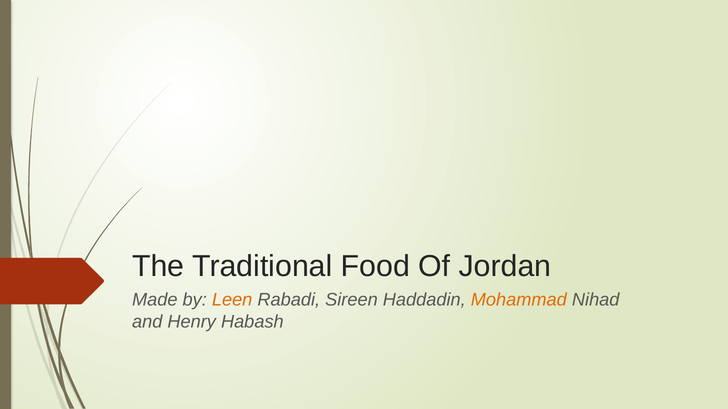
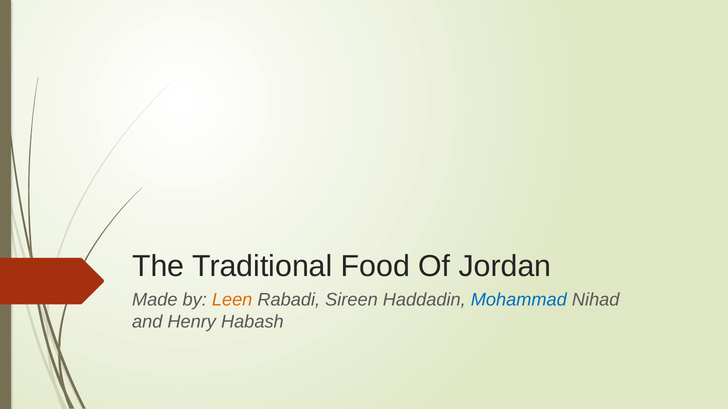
Mohammad colour: orange -> blue (519, 300)
